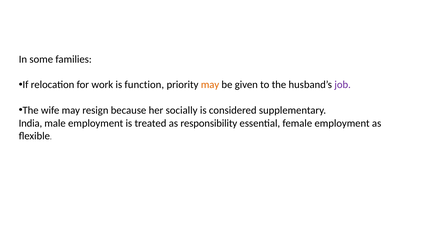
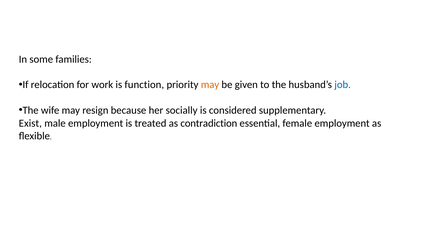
job colour: purple -> blue (343, 85)
India: India -> Exist (30, 123)
responsibility: responsibility -> contradiction (209, 123)
